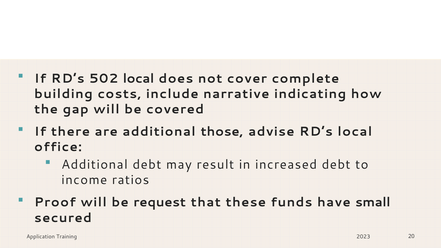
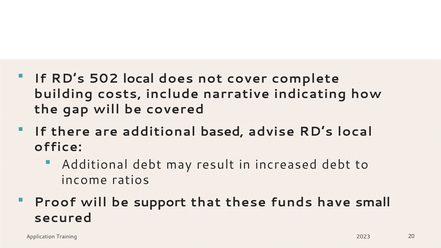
those: those -> based (222, 132)
request: request -> support (160, 202)
